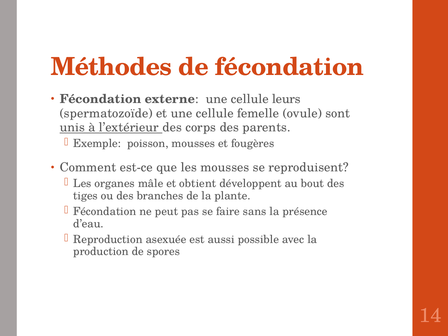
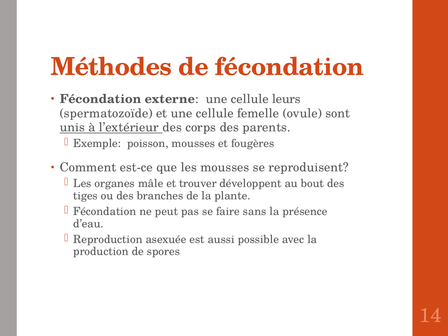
obtient: obtient -> trouver (198, 184)
